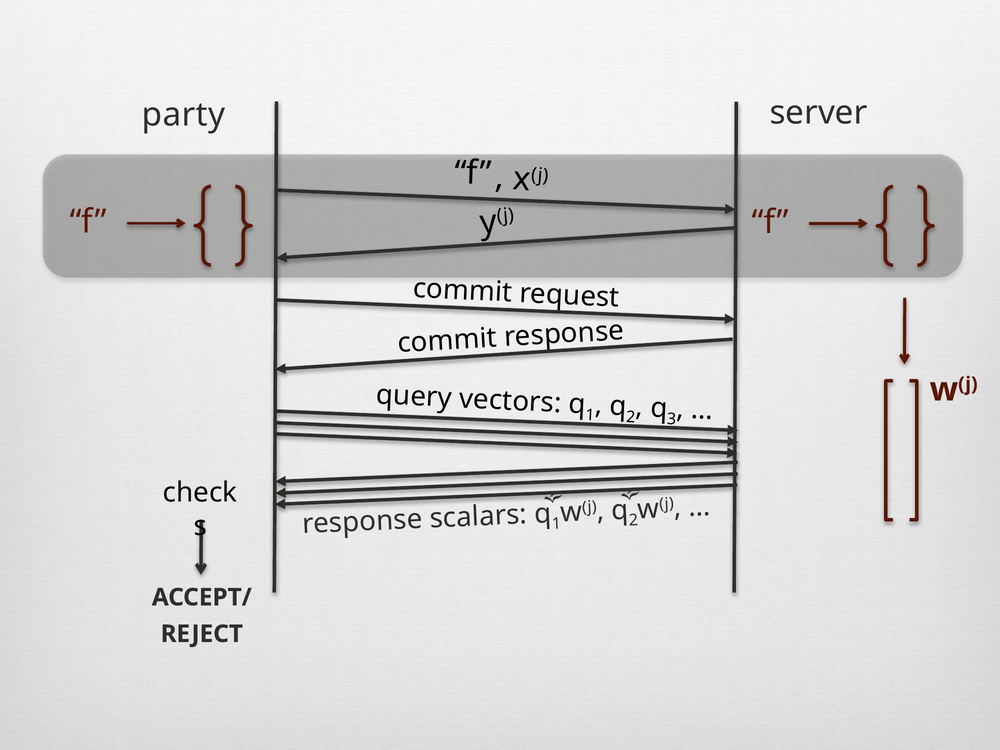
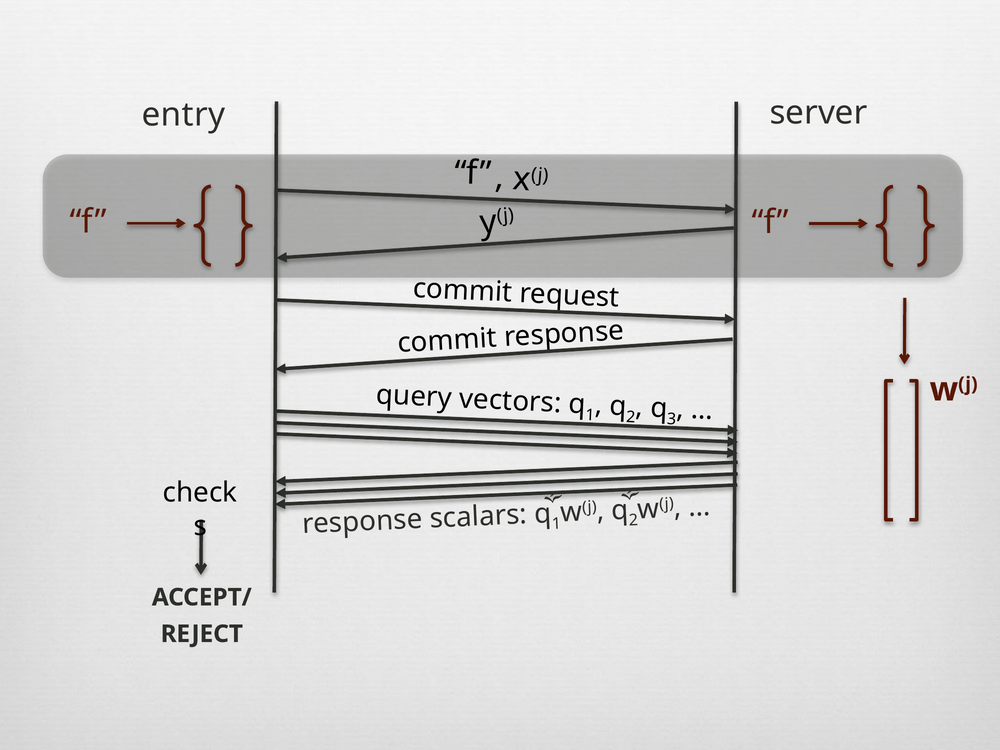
party: party -> entry (184, 115)
